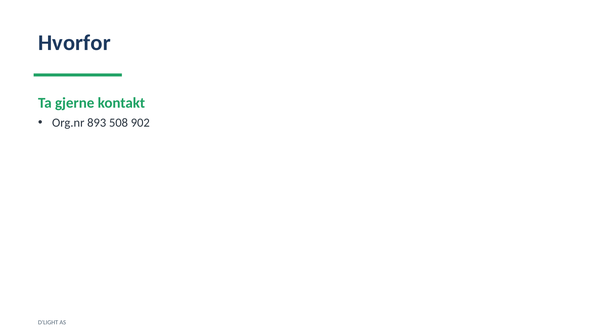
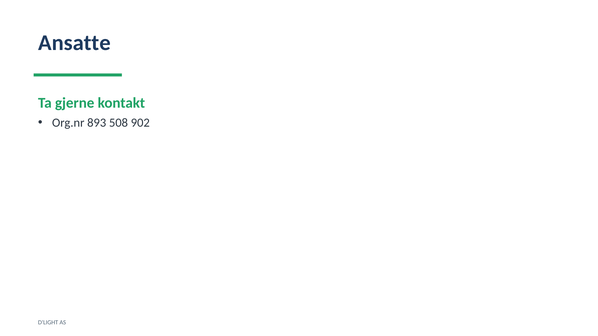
Hvorfor: Hvorfor -> Ansatte (74, 43)
